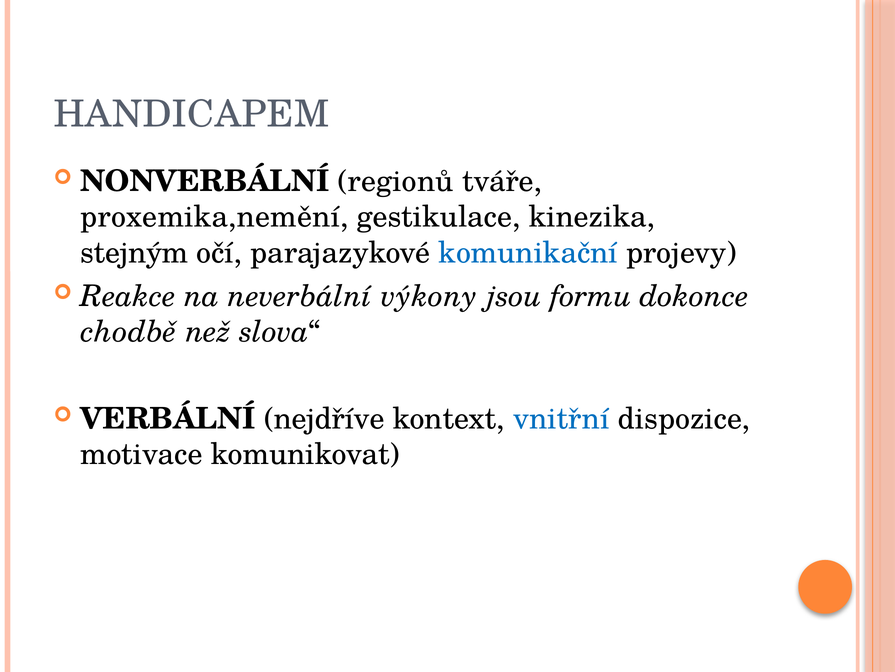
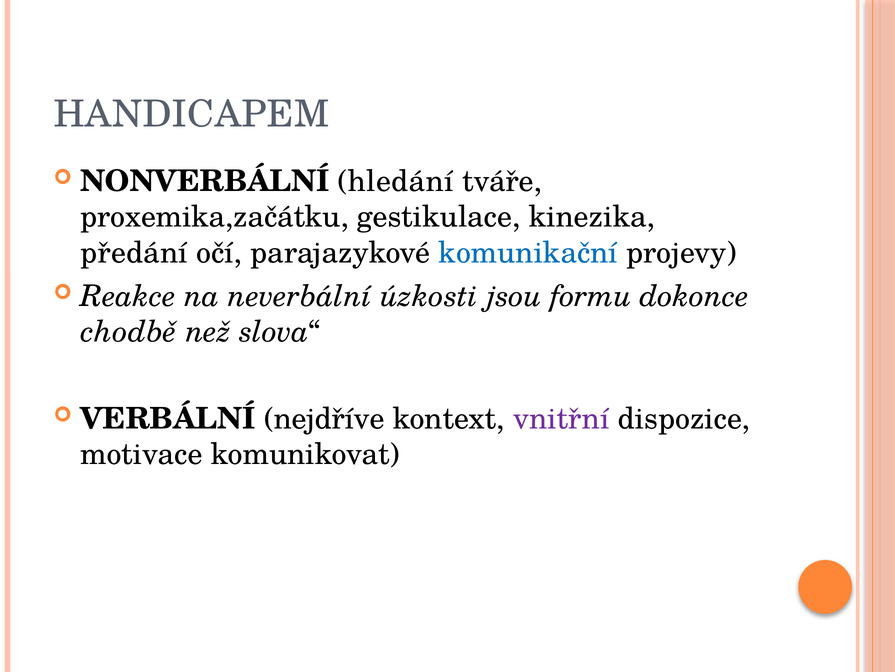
regionů: regionů -> hledání (396, 181)
proxemika,nemění: proxemika,nemění -> proxemika,začátku (215, 217)
stejným: stejným -> předání (134, 253)
výkony: výkony -> úzkosti (429, 296)
vnitřní colour: blue -> purple (561, 418)
